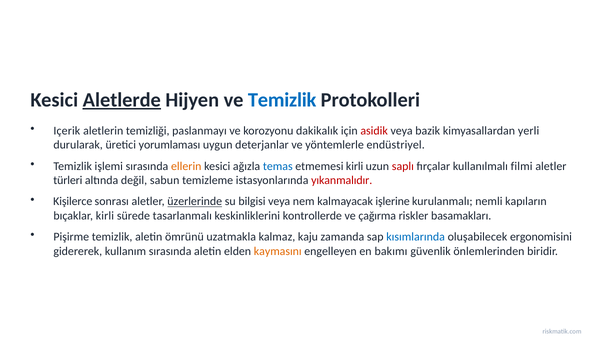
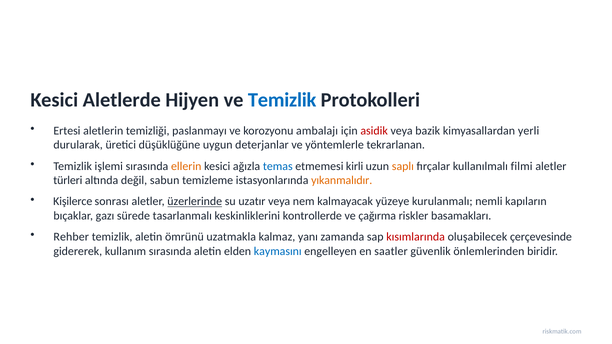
Aletlerde underline: present -> none (122, 100)
Içerik: Içerik -> Ertesi (67, 131)
dakikalık: dakikalık -> ambalajı (317, 131)
yorumlaması: yorumlaması -> düşüklüğüne (169, 145)
endüstriyel: endüstriyel -> tekrarlanan (396, 145)
saplı colour: red -> orange (403, 166)
yıkanmalıdır colour: red -> orange (342, 181)
bilgisi: bilgisi -> uzatır (252, 202)
işlerine: işlerine -> yüzeye (393, 202)
bıçaklar kirli: kirli -> gazı (105, 216)
Pişirme: Pişirme -> Rehber (71, 237)
kaju: kaju -> yanı (308, 237)
kısımlarında colour: blue -> red (416, 237)
ergonomisini: ergonomisini -> çerçevesinde (541, 237)
kaymasını colour: orange -> blue (278, 251)
bakımı: bakımı -> saatler (391, 251)
